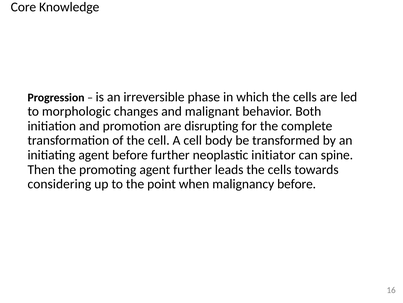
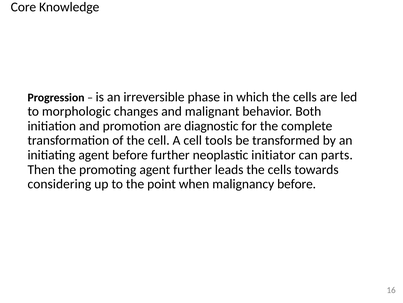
disrupting: disrupting -> diagnostic (211, 126)
body: body -> tools (219, 140)
spine: spine -> parts (337, 155)
